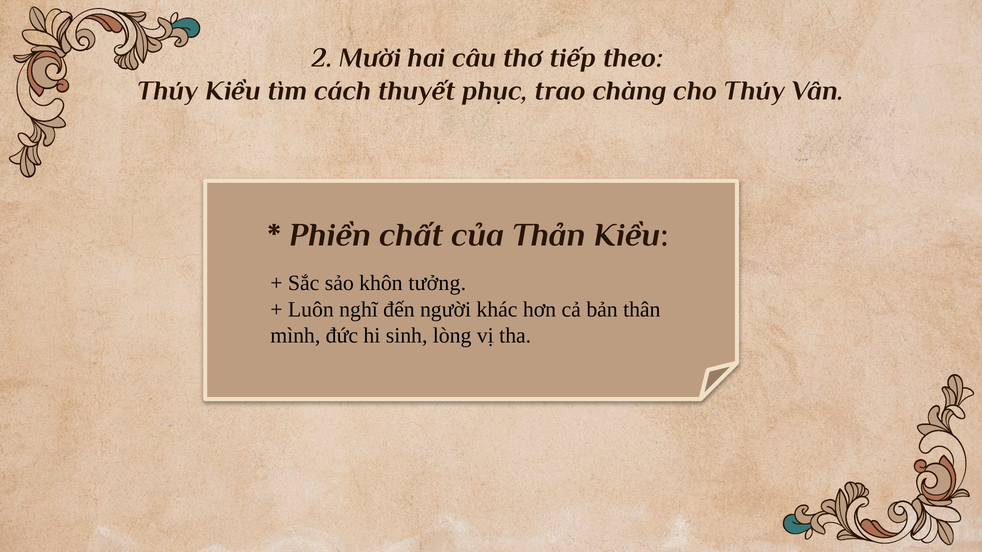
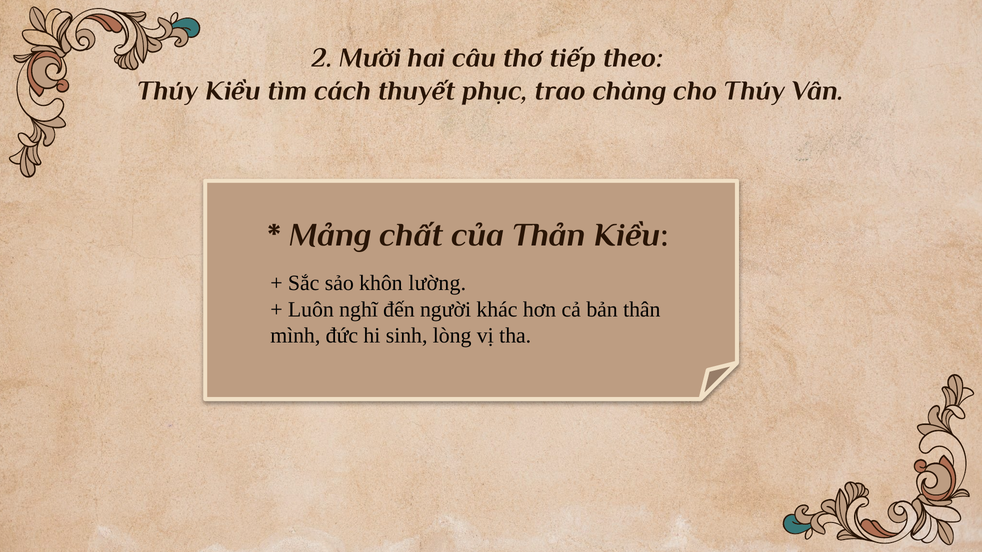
Phiền: Phiền -> Mảng (331, 235)
tưởng: tưởng -> lường (437, 283)
